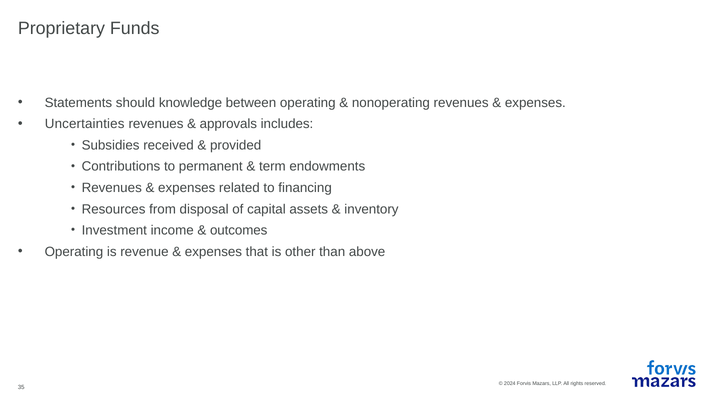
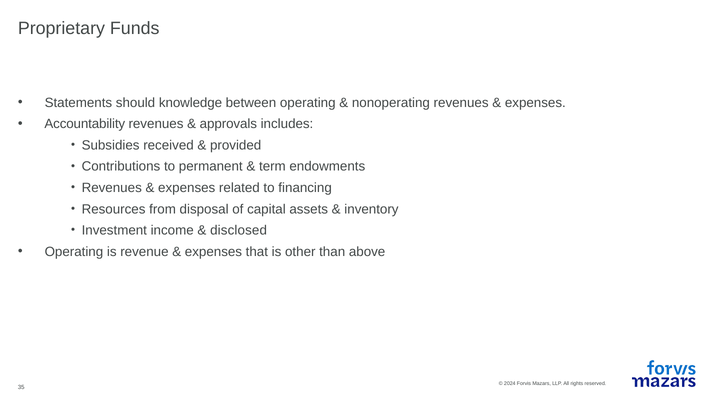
Uncertainties: Uncertainties -> Accountability (85, 124)
outcomes: outcomes -> disclosed (239, 230)
